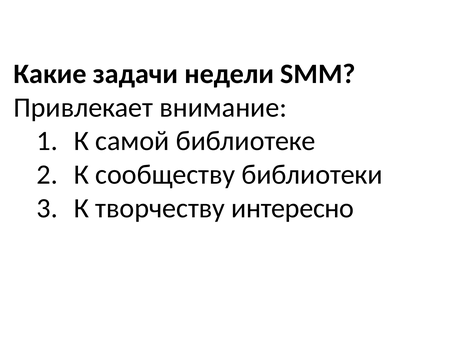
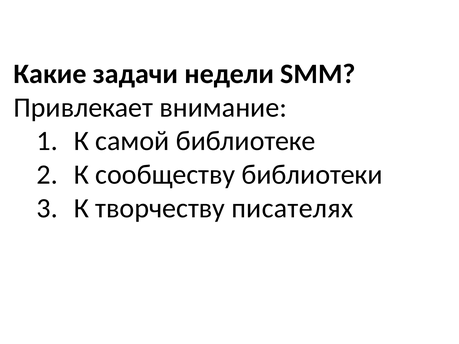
интересно: интересно -> писателях (292, 208)
